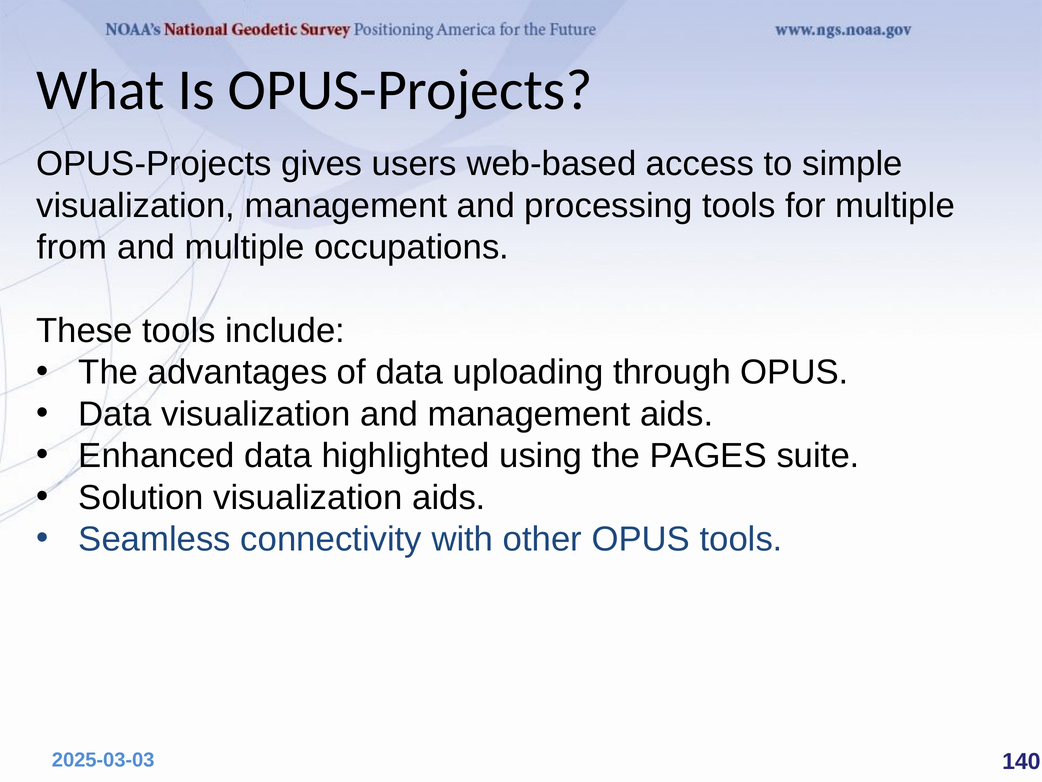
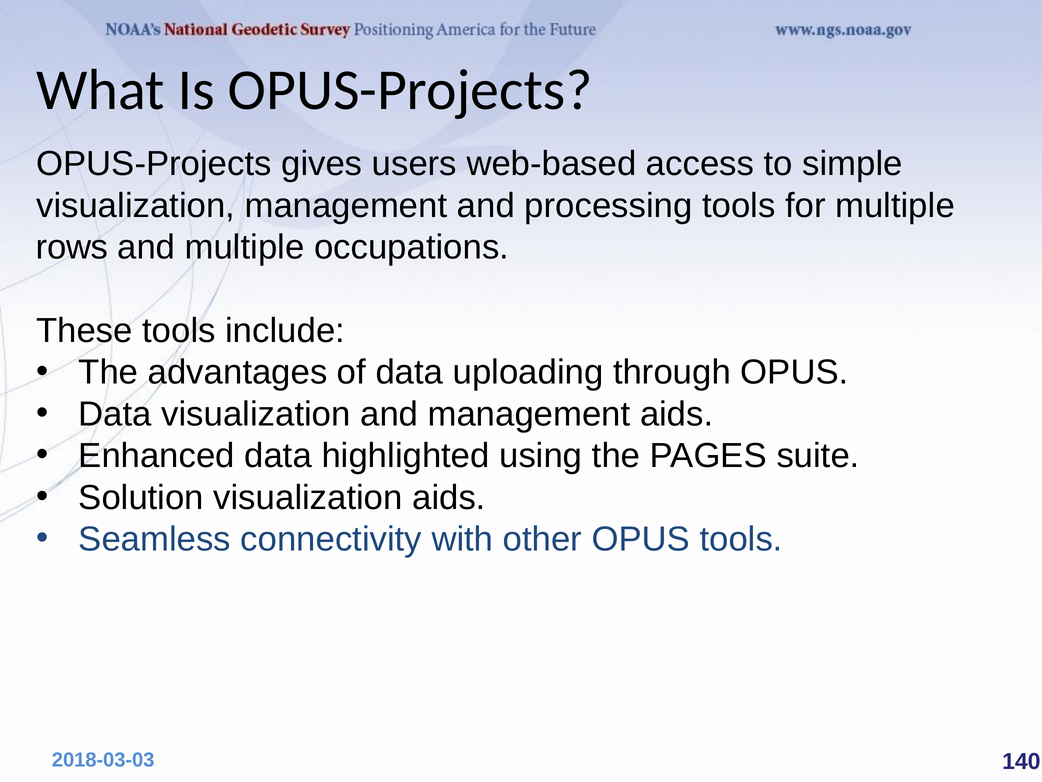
from: from -> rows (72, 247)
2025-03-03: 2025-03-03 -> 2018-03-03 (103, 759)
